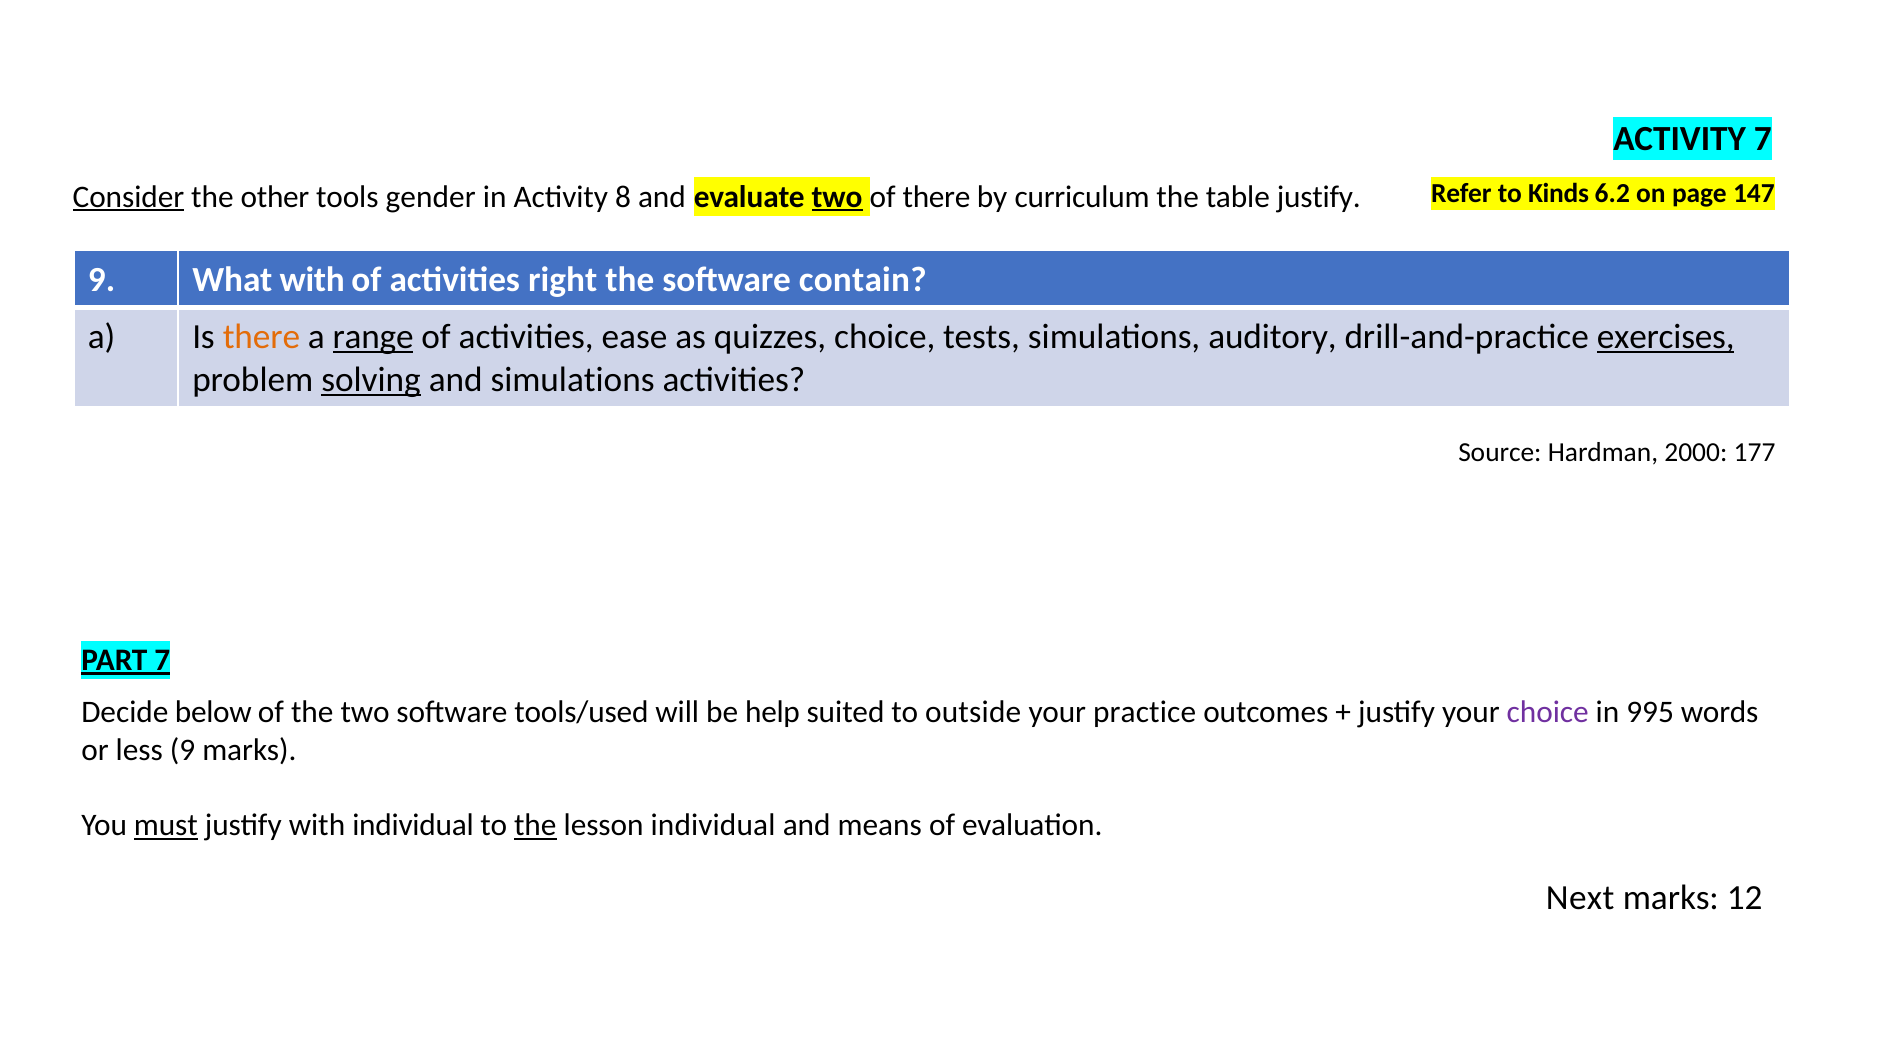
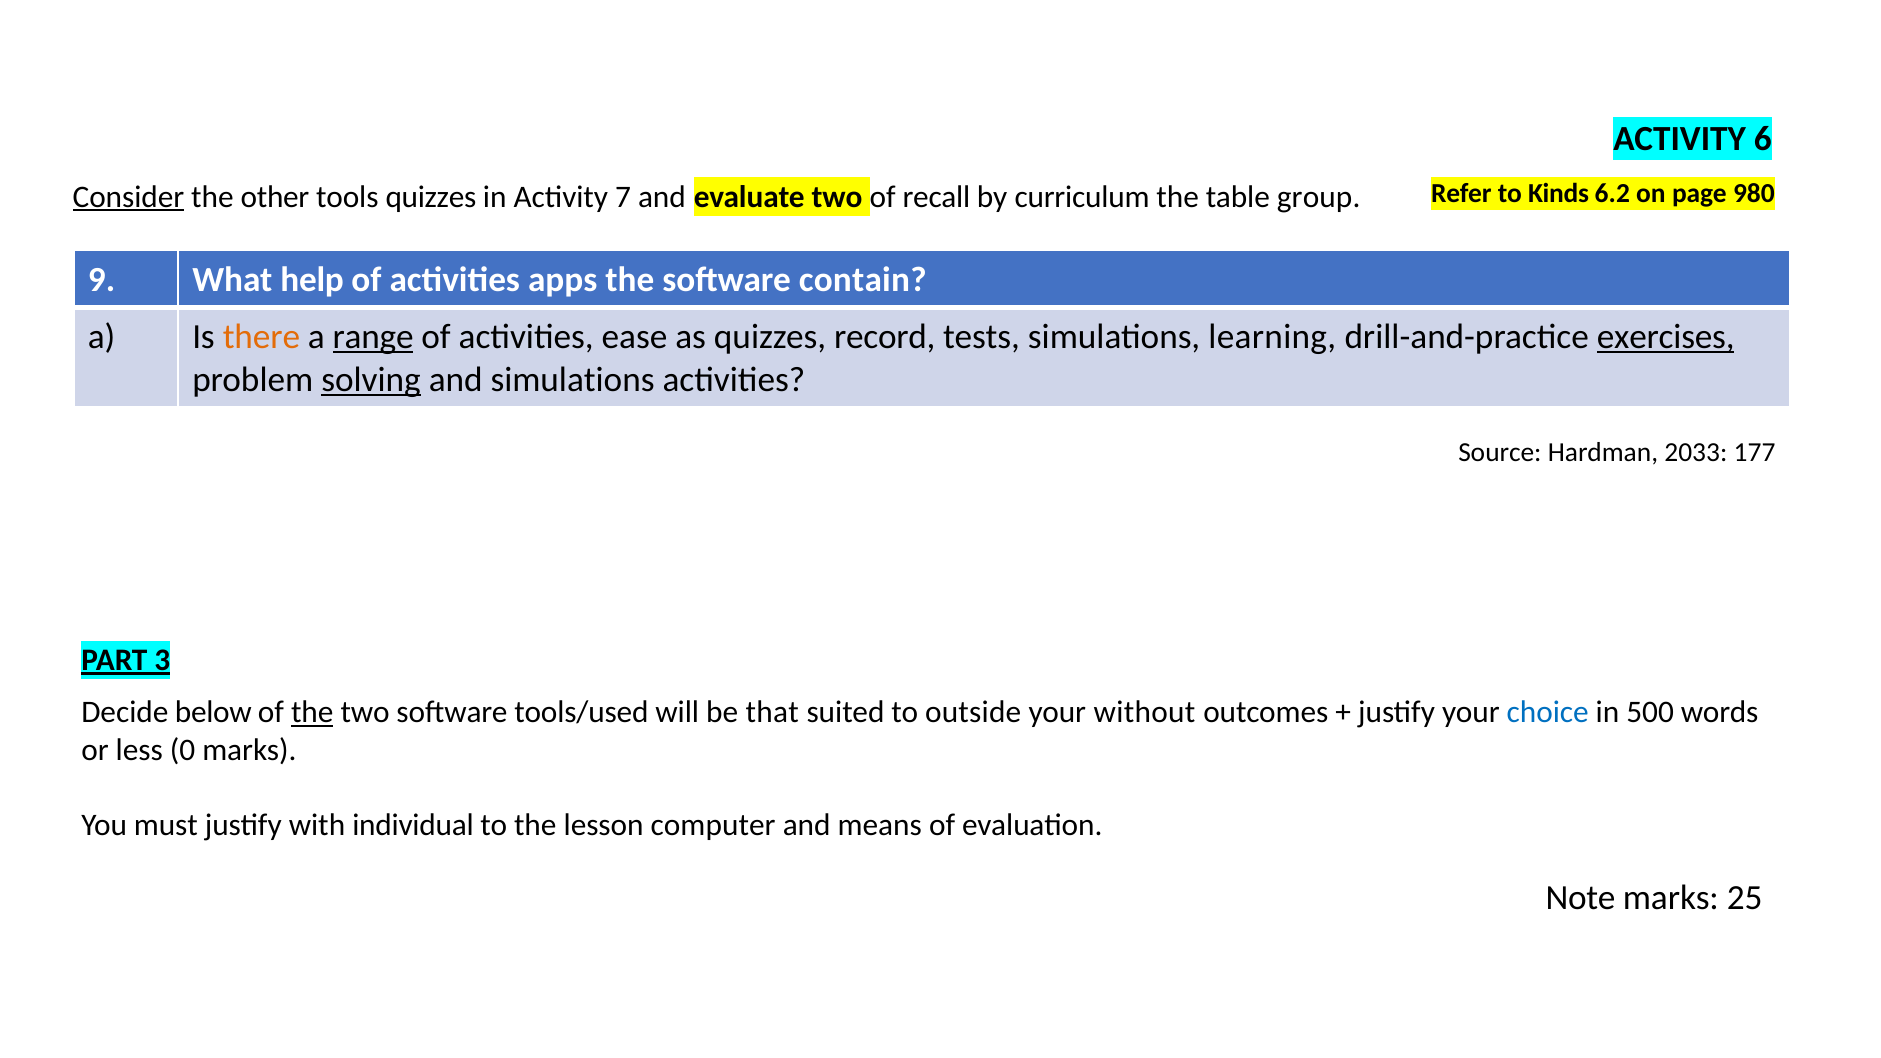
ACTIVITY 7: 7 -> 6 (1763, 139)
147: 147 -> 980 (1754, 194)
tools gender: gender -> quizzes (431, 197)
8: 8 -> 7 (623, 197)
two underline: present -> none (837, 197)
of there: there -> recall (936, 197)
table justify: justify -> group (1319, 197)
What with: with -> help (312, 280)
right: right -> apps (563, 280)
quizzes choice: choice -> record (885, 337)
auditory: auditory -> learning (1272, 337)
2000: 2000 -> 2033 (1696, 453)
PART 7: 7 -> 3 (162, 660)
the underline: none -> present (312, 712)
help: help -> that (772, 712)
practice: practice -> without (1144, 712)
choice colour: purple -> blue (1548, 712)
995: 995 -> 500 (1650, 712)
less 9: 9 -> 0 (183, 750)
must underline: present -> none (166, 825)
the underline: present -> none (535, 825)
lesson individual: individual -> computer (713, 825)
Next: Next -> Note (1581, 898)
12: 12 -> 25 (1745, 898)
